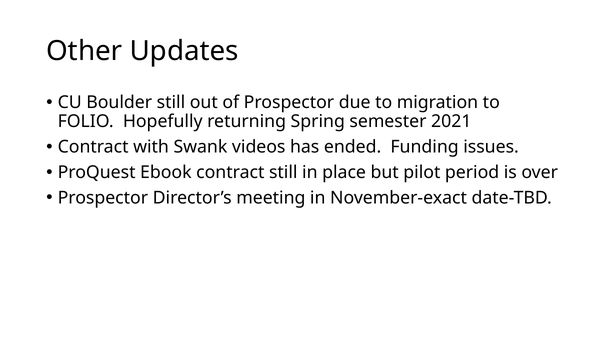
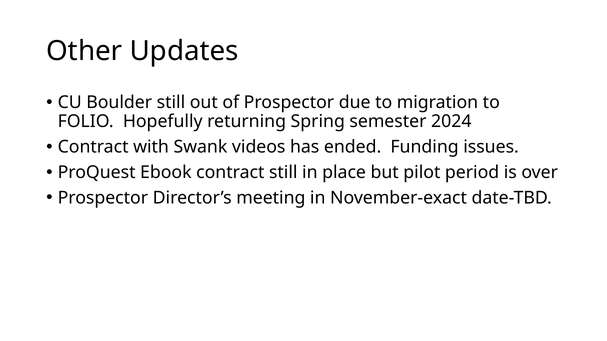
2021: 2021 -> 2024 (451, 122)
